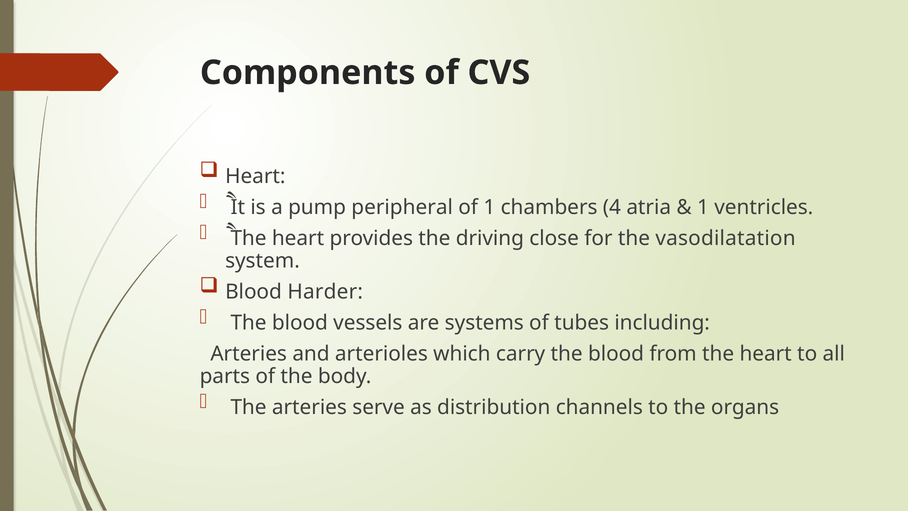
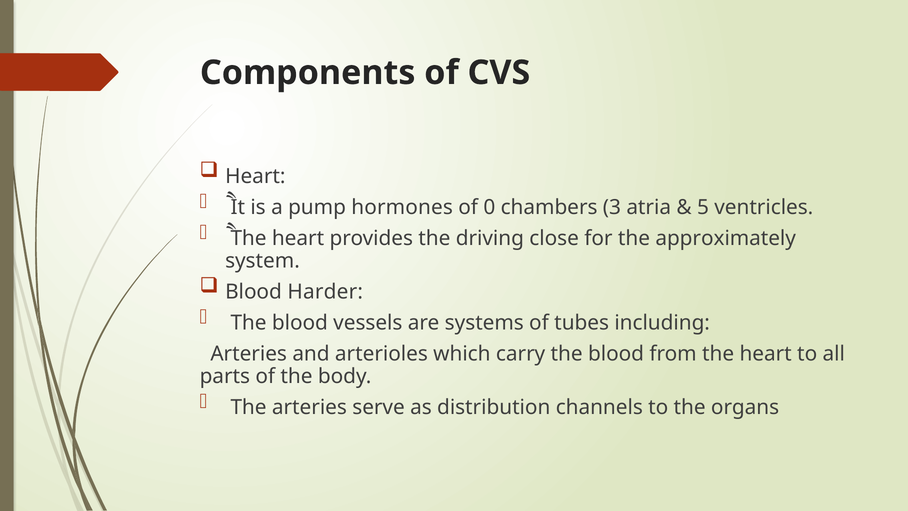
peripheral: peripheral -> hormones (402, 207)
of 1: 1 -> 0 (489, 207)
4: 4 -> 3 (612, 207)
1: 1 -> 5 (703, 207)
vasodilatation: vasodilatation -> approximately (726, 238)
